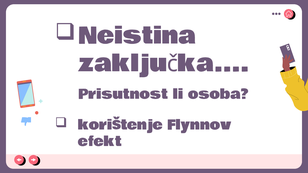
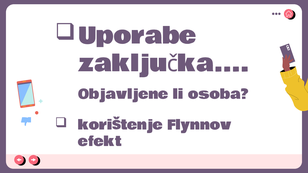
Neistina: Neistina -> Uporabe (137, 36)
Prisutnost: Prisutnost -> Objavljene (123, 94)
